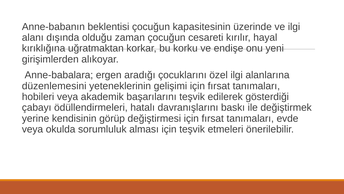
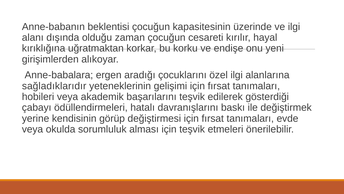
düzenlemesini: düzenlemesini -> sağladıklarıdır (54, 86)
